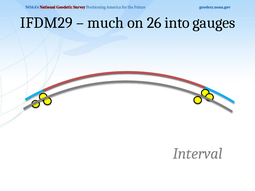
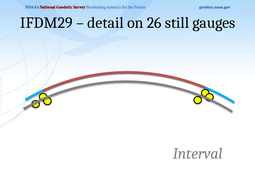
much: much -> detail (106, 23)
into: into -> still (177, 23)
